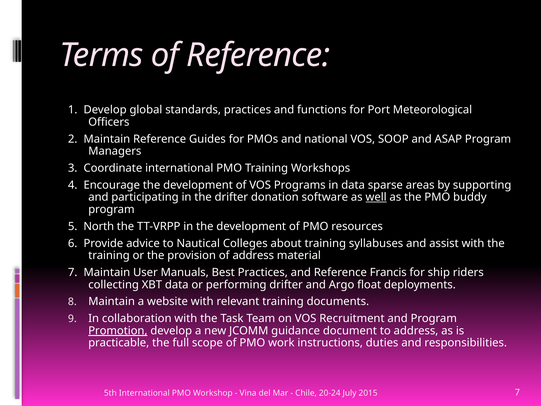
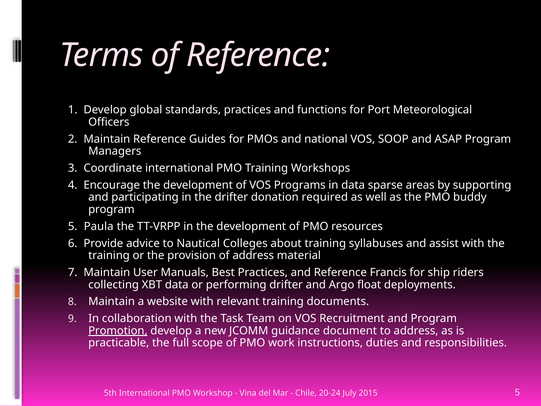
software: software -> required (325, 197)
well underline: present -> none (376, 197)
North: North -> Paula (99, 226)
2015 7: 7 -> 5 (517, 392)
